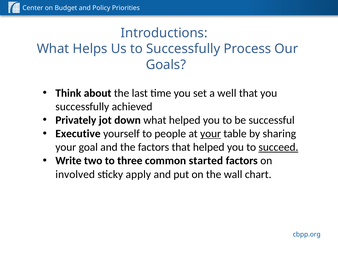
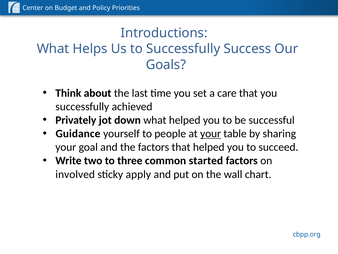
Process: Process -> Success (247, 49)
well: well -> care (227, 93)
Executive: Executive -> Guidance (78, 133)
succeed underline: present -> none (278, 147)
